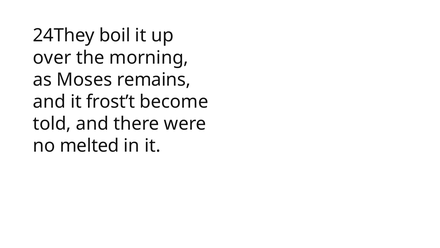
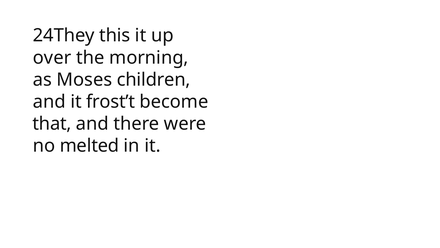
boil: boil -> this (115, 36)
remains: remains -> children (154, 80)
told: told -> that (52, 123)
